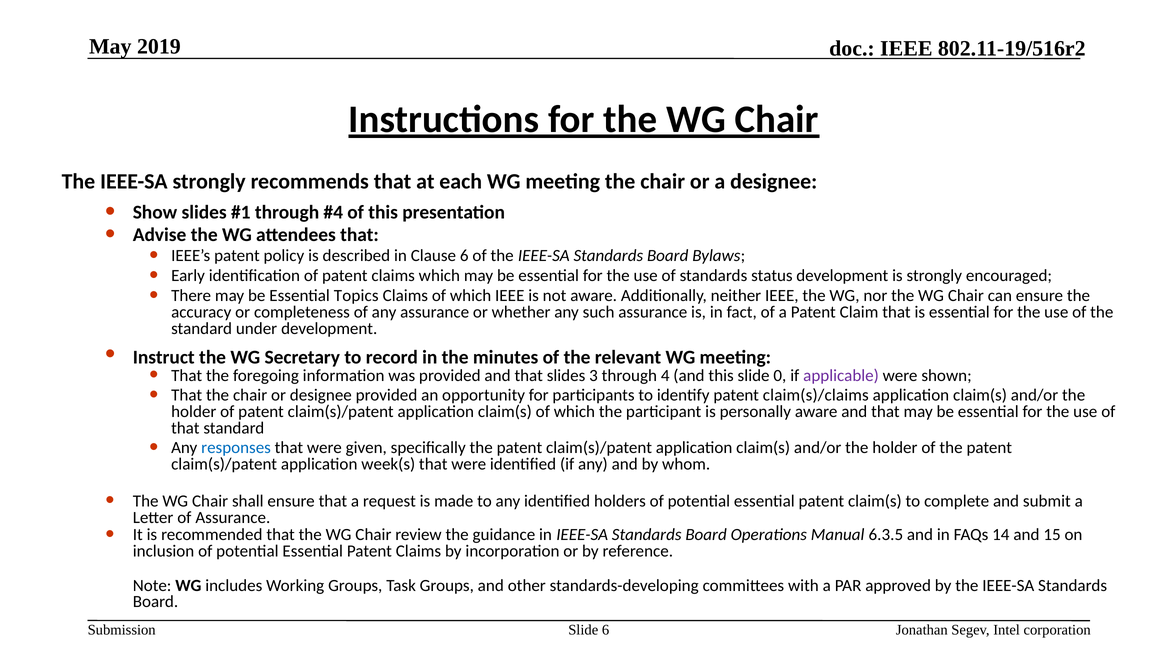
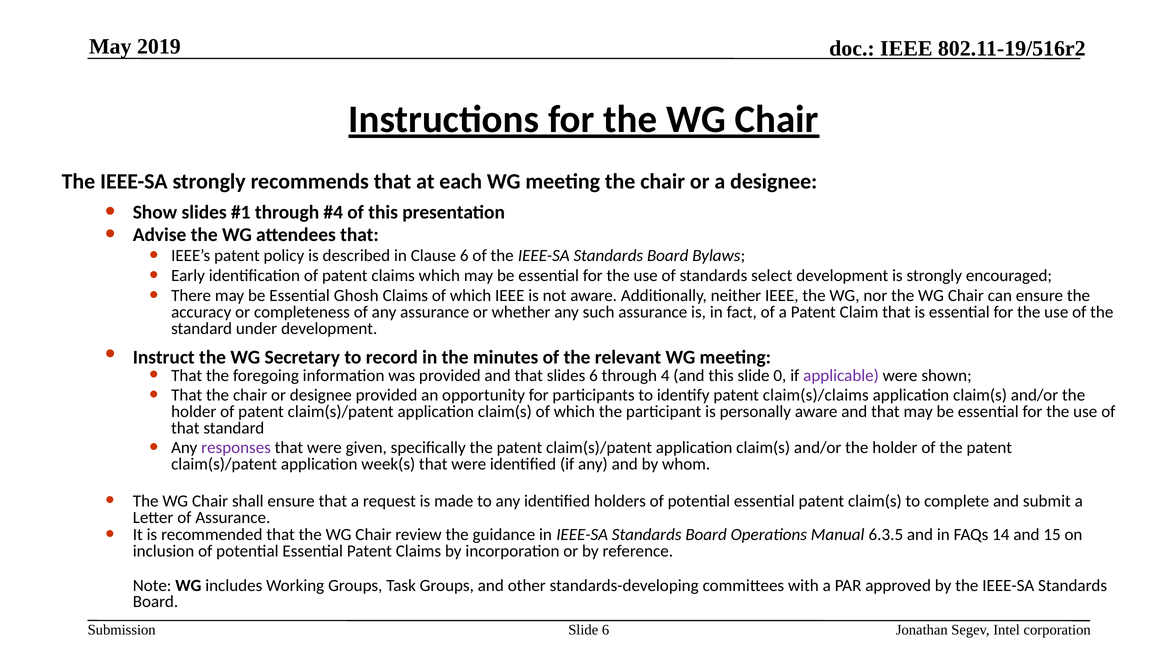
status: status -> select (772, 276)
Topics: Topics -> Ghosh (356, 296)
slides 3: 3 -> 6 (593, 376)
responses colour: blue -> purple (236, 448)
